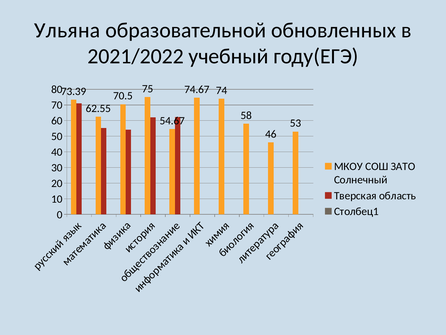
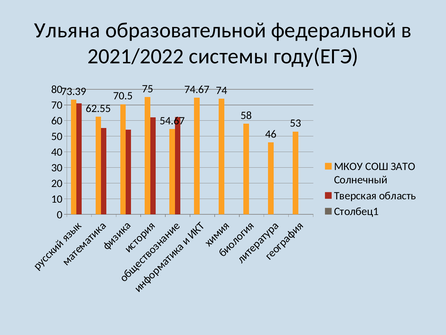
обновленных: обновленных -> федеральной (334, 30)
учебный: учебный -> системы (228, 56)
